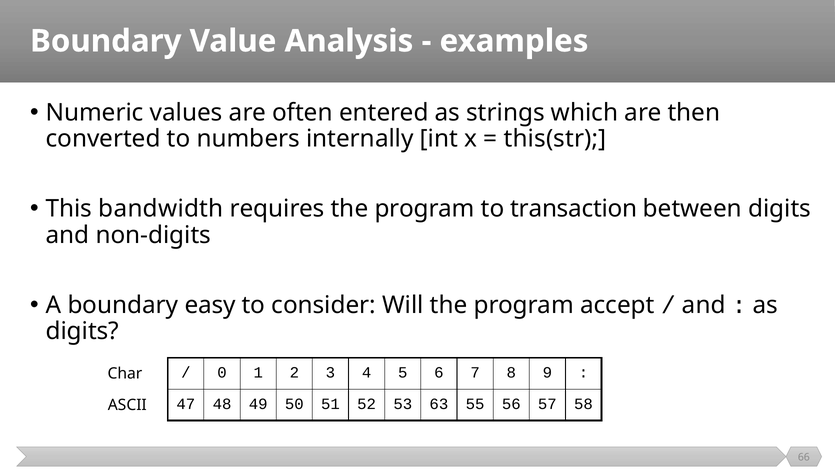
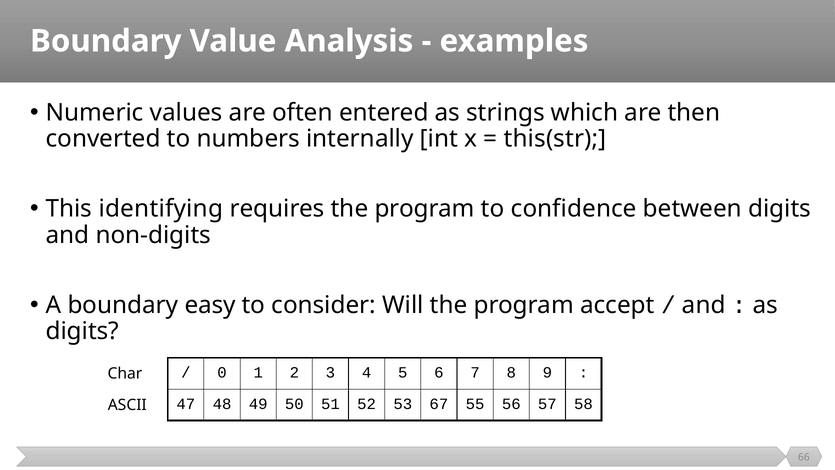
bandwidth: bandwidth -> identifying (161, 209)
transaction: transaction -> confidence (574, 209)
63: 63 -> 67 (439, 404)
